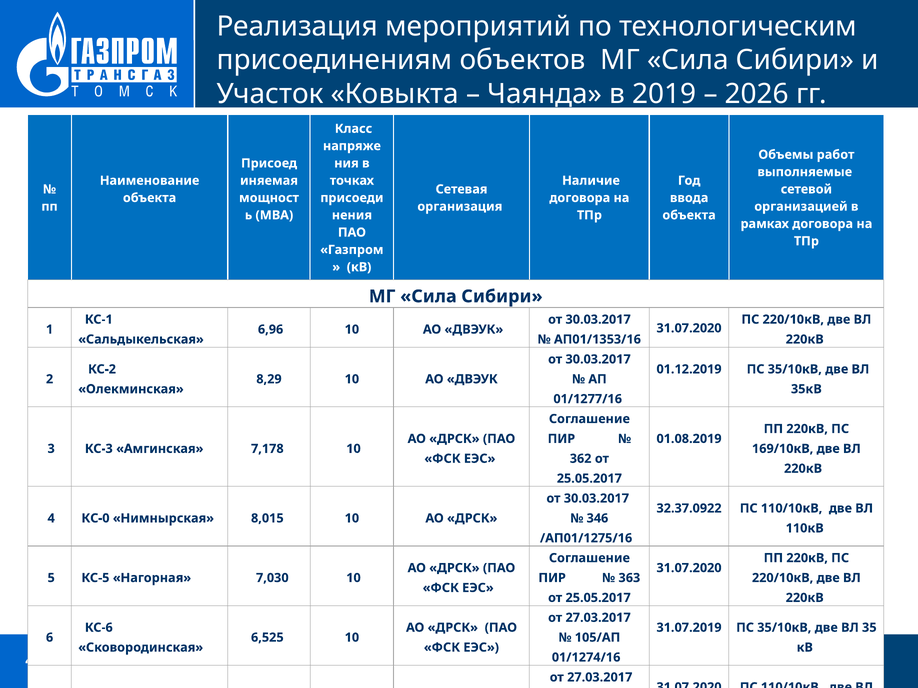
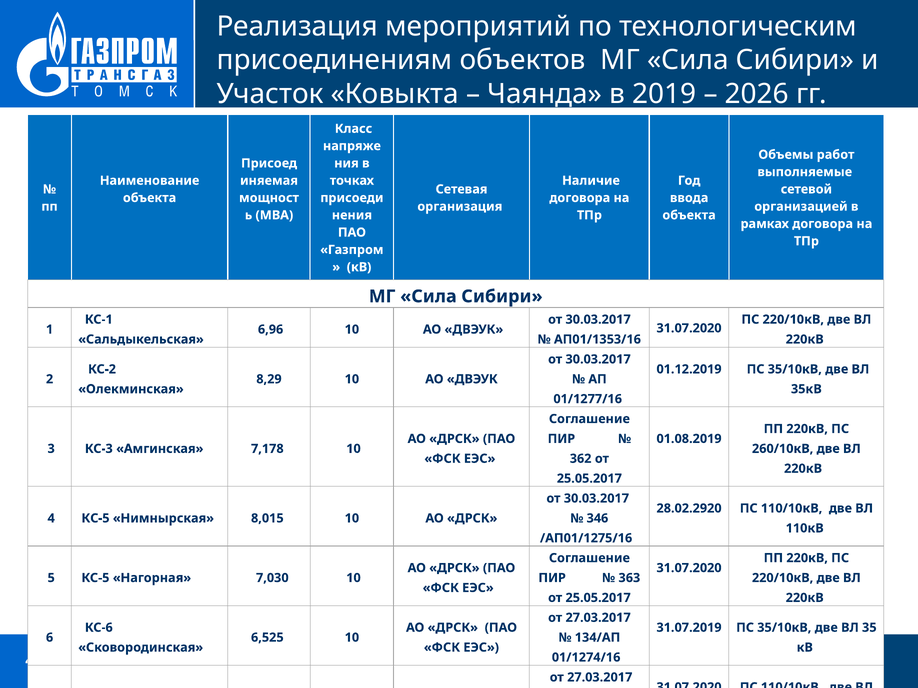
169/10кВ: 169/10кВ -> 260/10кВ (783, 449)
32.37.0922: 32.37.0922 -> 28.02.2920 (689, 509)
4 КС-0: КС-0 -> КС-5 (96, 519)
105/АП: 105/АП -> 134/АП (598, 638)
